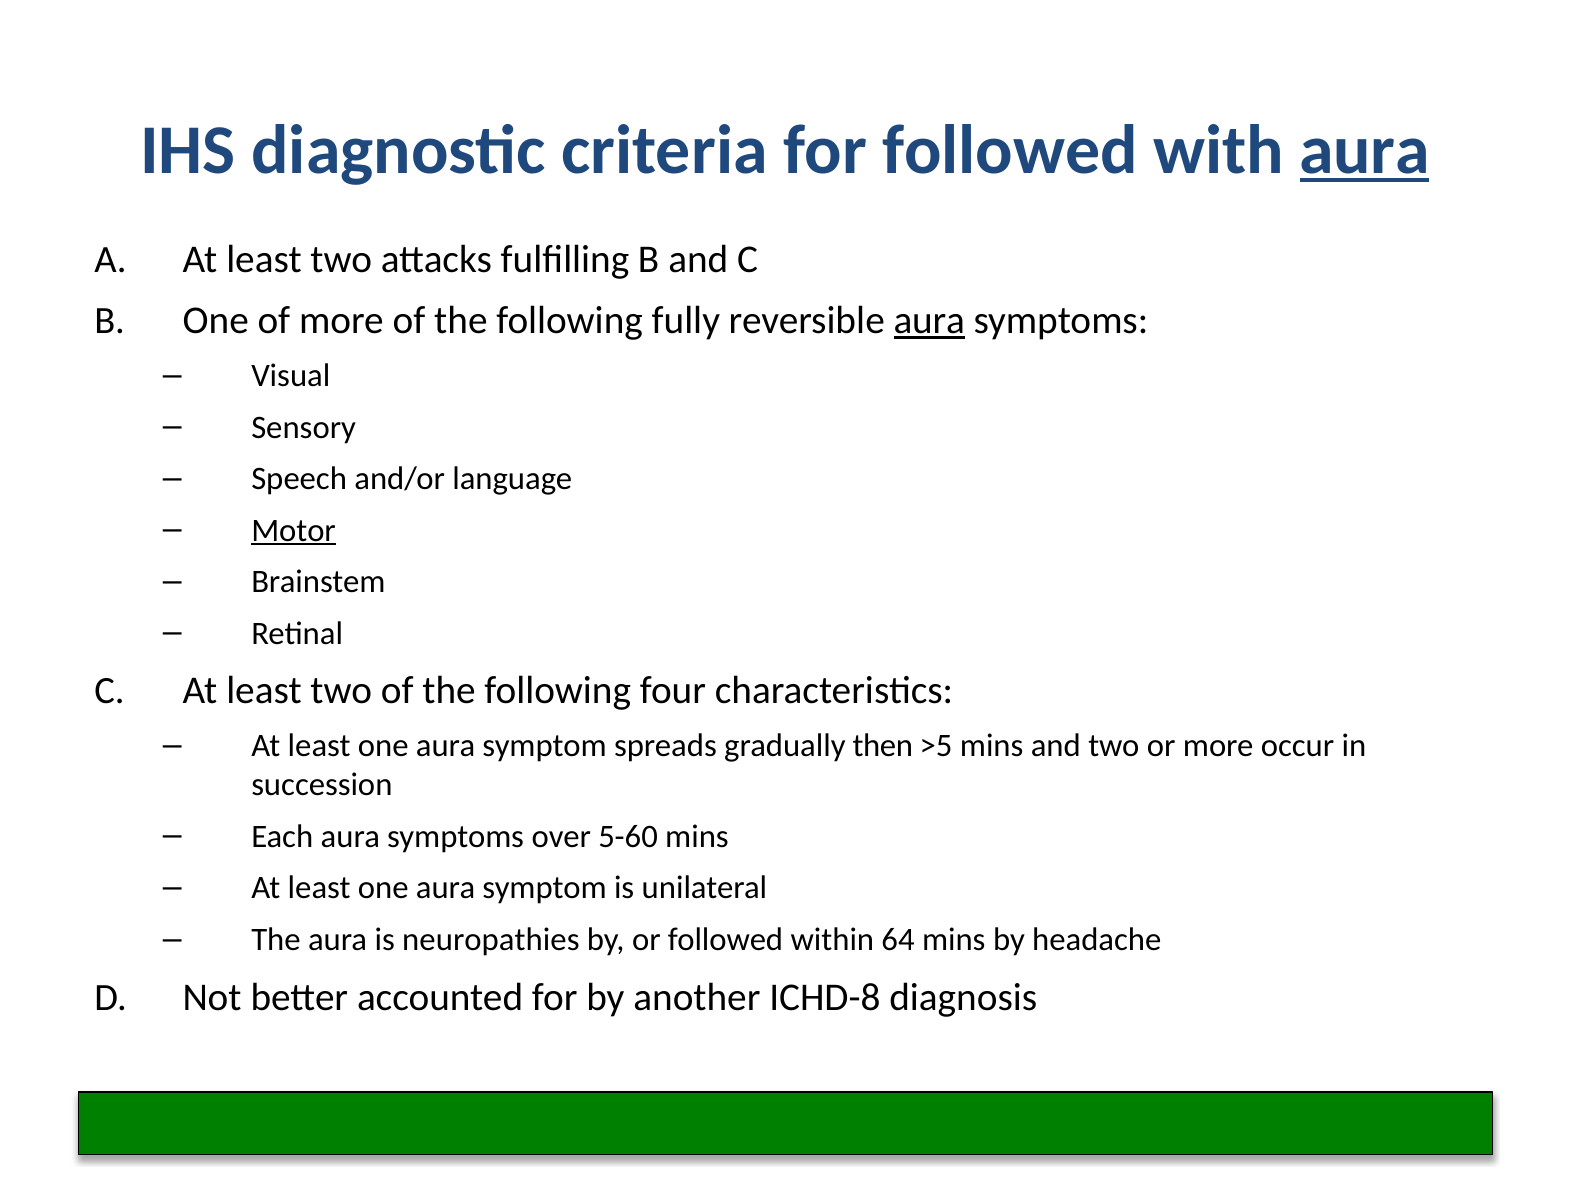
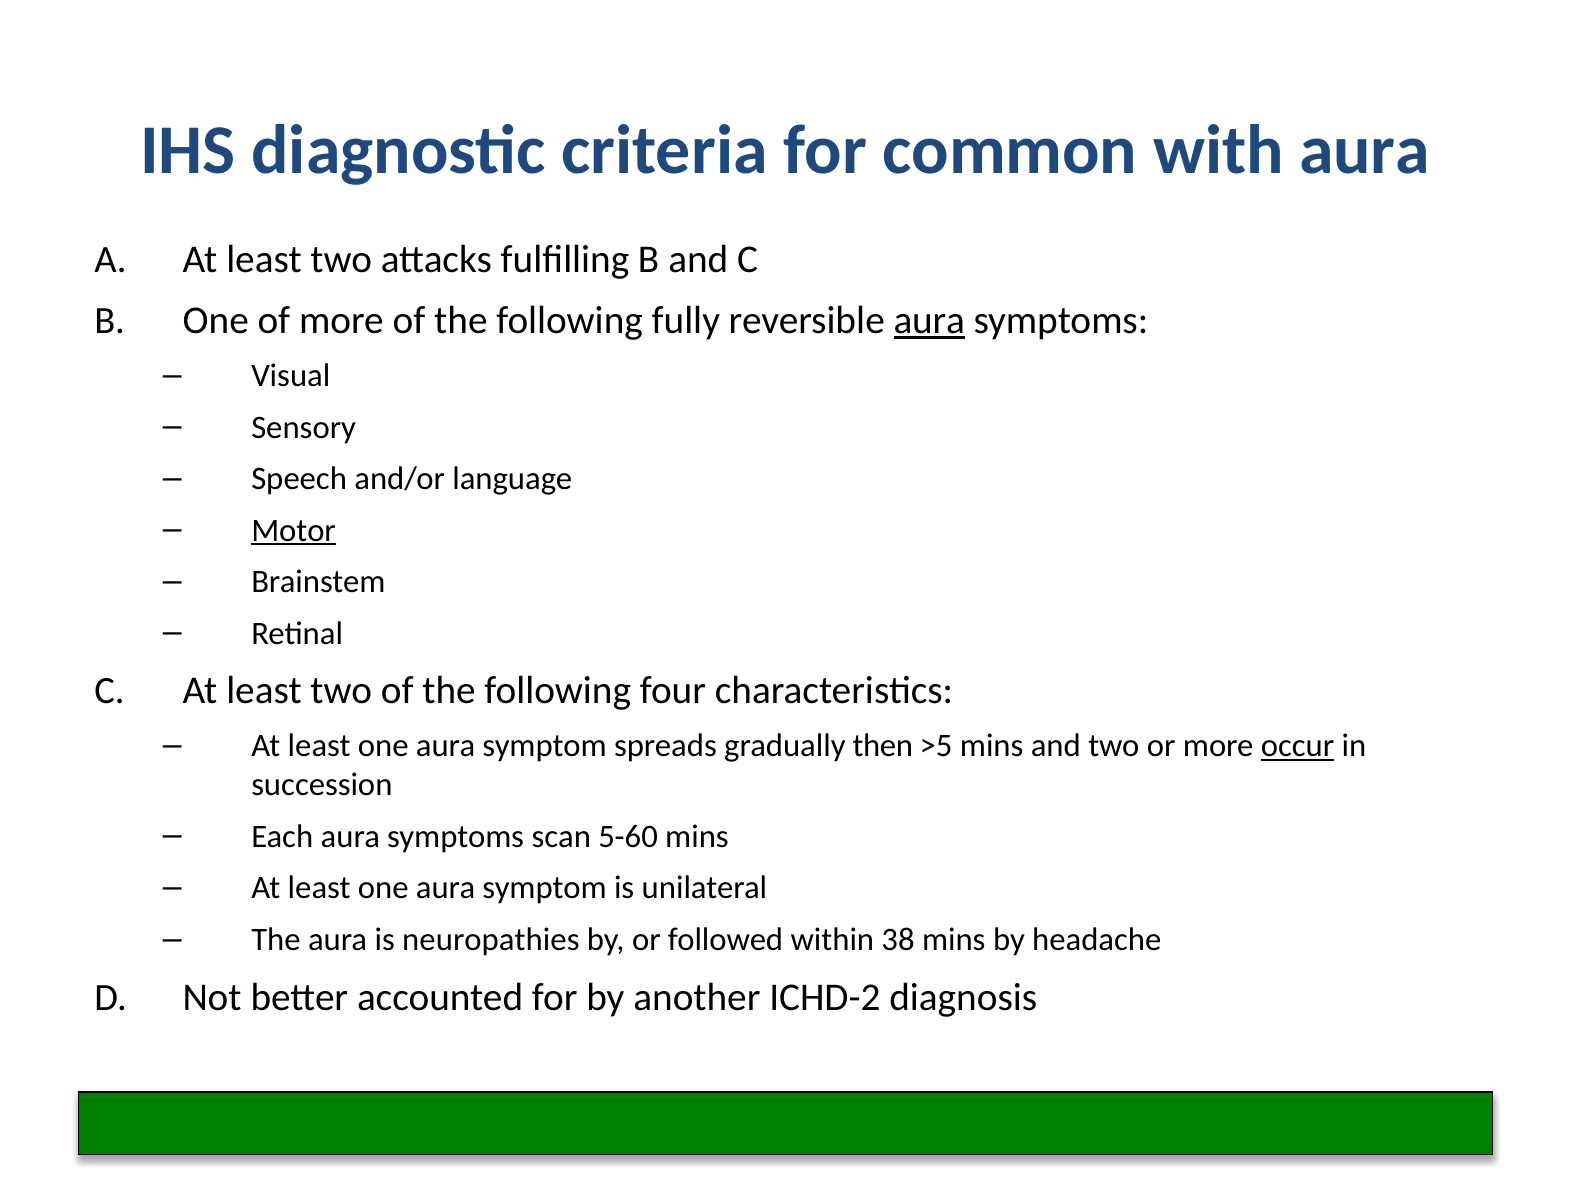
for followed: followed -> common (1010, 150)
aura underline: present -> none (1365, 150)
occur underline: none -> present (1297, 746)
over: over -> scan (561, 837)
64: 64 -> 38 (898, 940)
ICHD-8: ICHD-8 -> ICHD-2 (825, 998)
